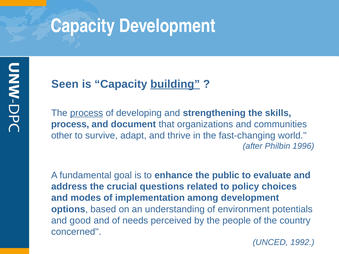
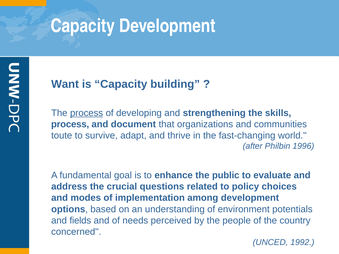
Seen: Seen -> Want (65, 84)
building underline: present -> none (175, 84)
other: other -> toute (62, 136)
good: good -> fields (80, 221)
